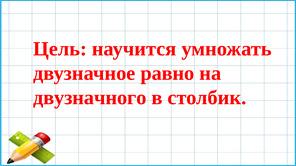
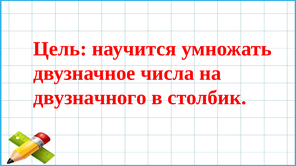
равно: равно -> числа (167, 73)
